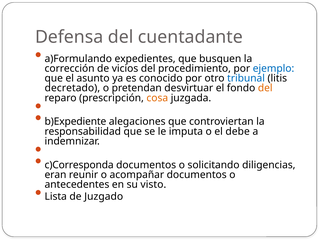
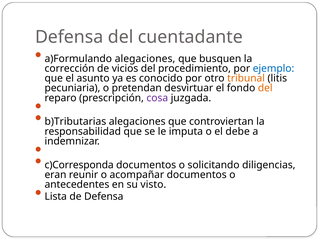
a)Formulando expedientes: expedientes -> alegaciones (145, 58)
tribunal colour: blue -> orange (246, 78)
decretado: decretado -> pecuniaria (72, 88)
cosa colour: orange -> purple (157, 98)
b)Expediente: b)Expediente -> b)Tributarias (75, 121)
de Juzgado: Juzgado -> Defensa (104, 196)
